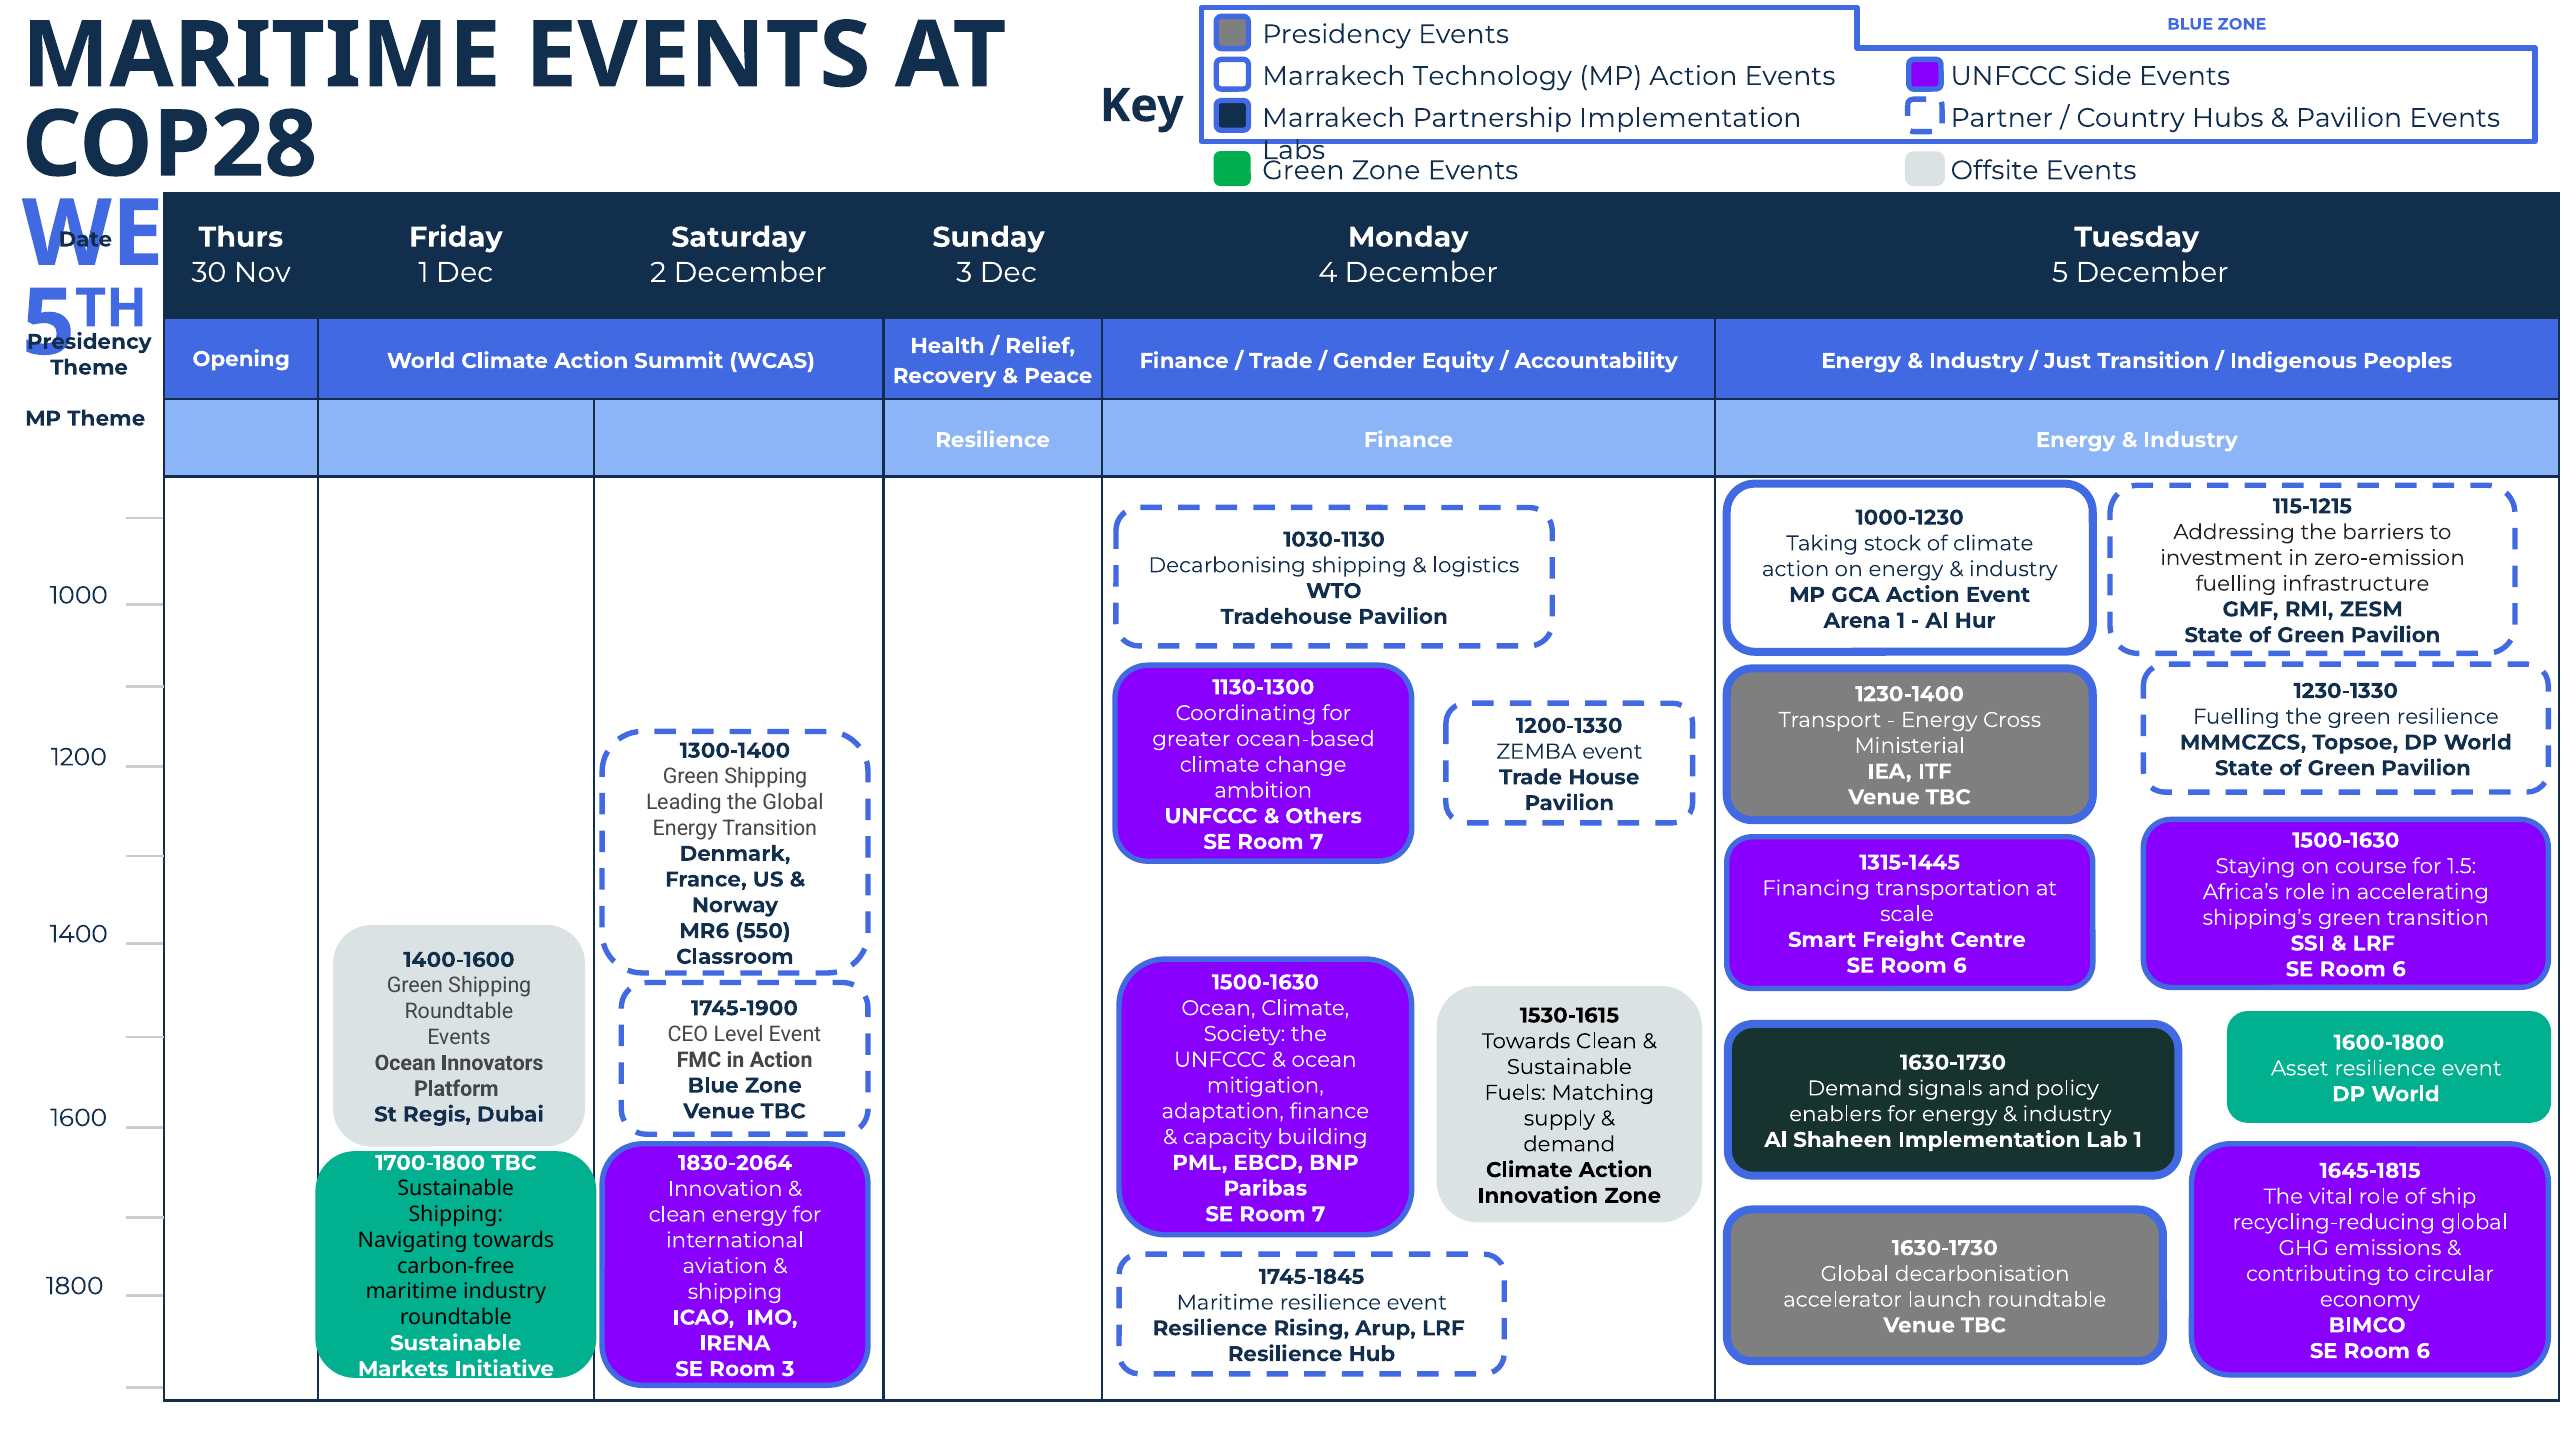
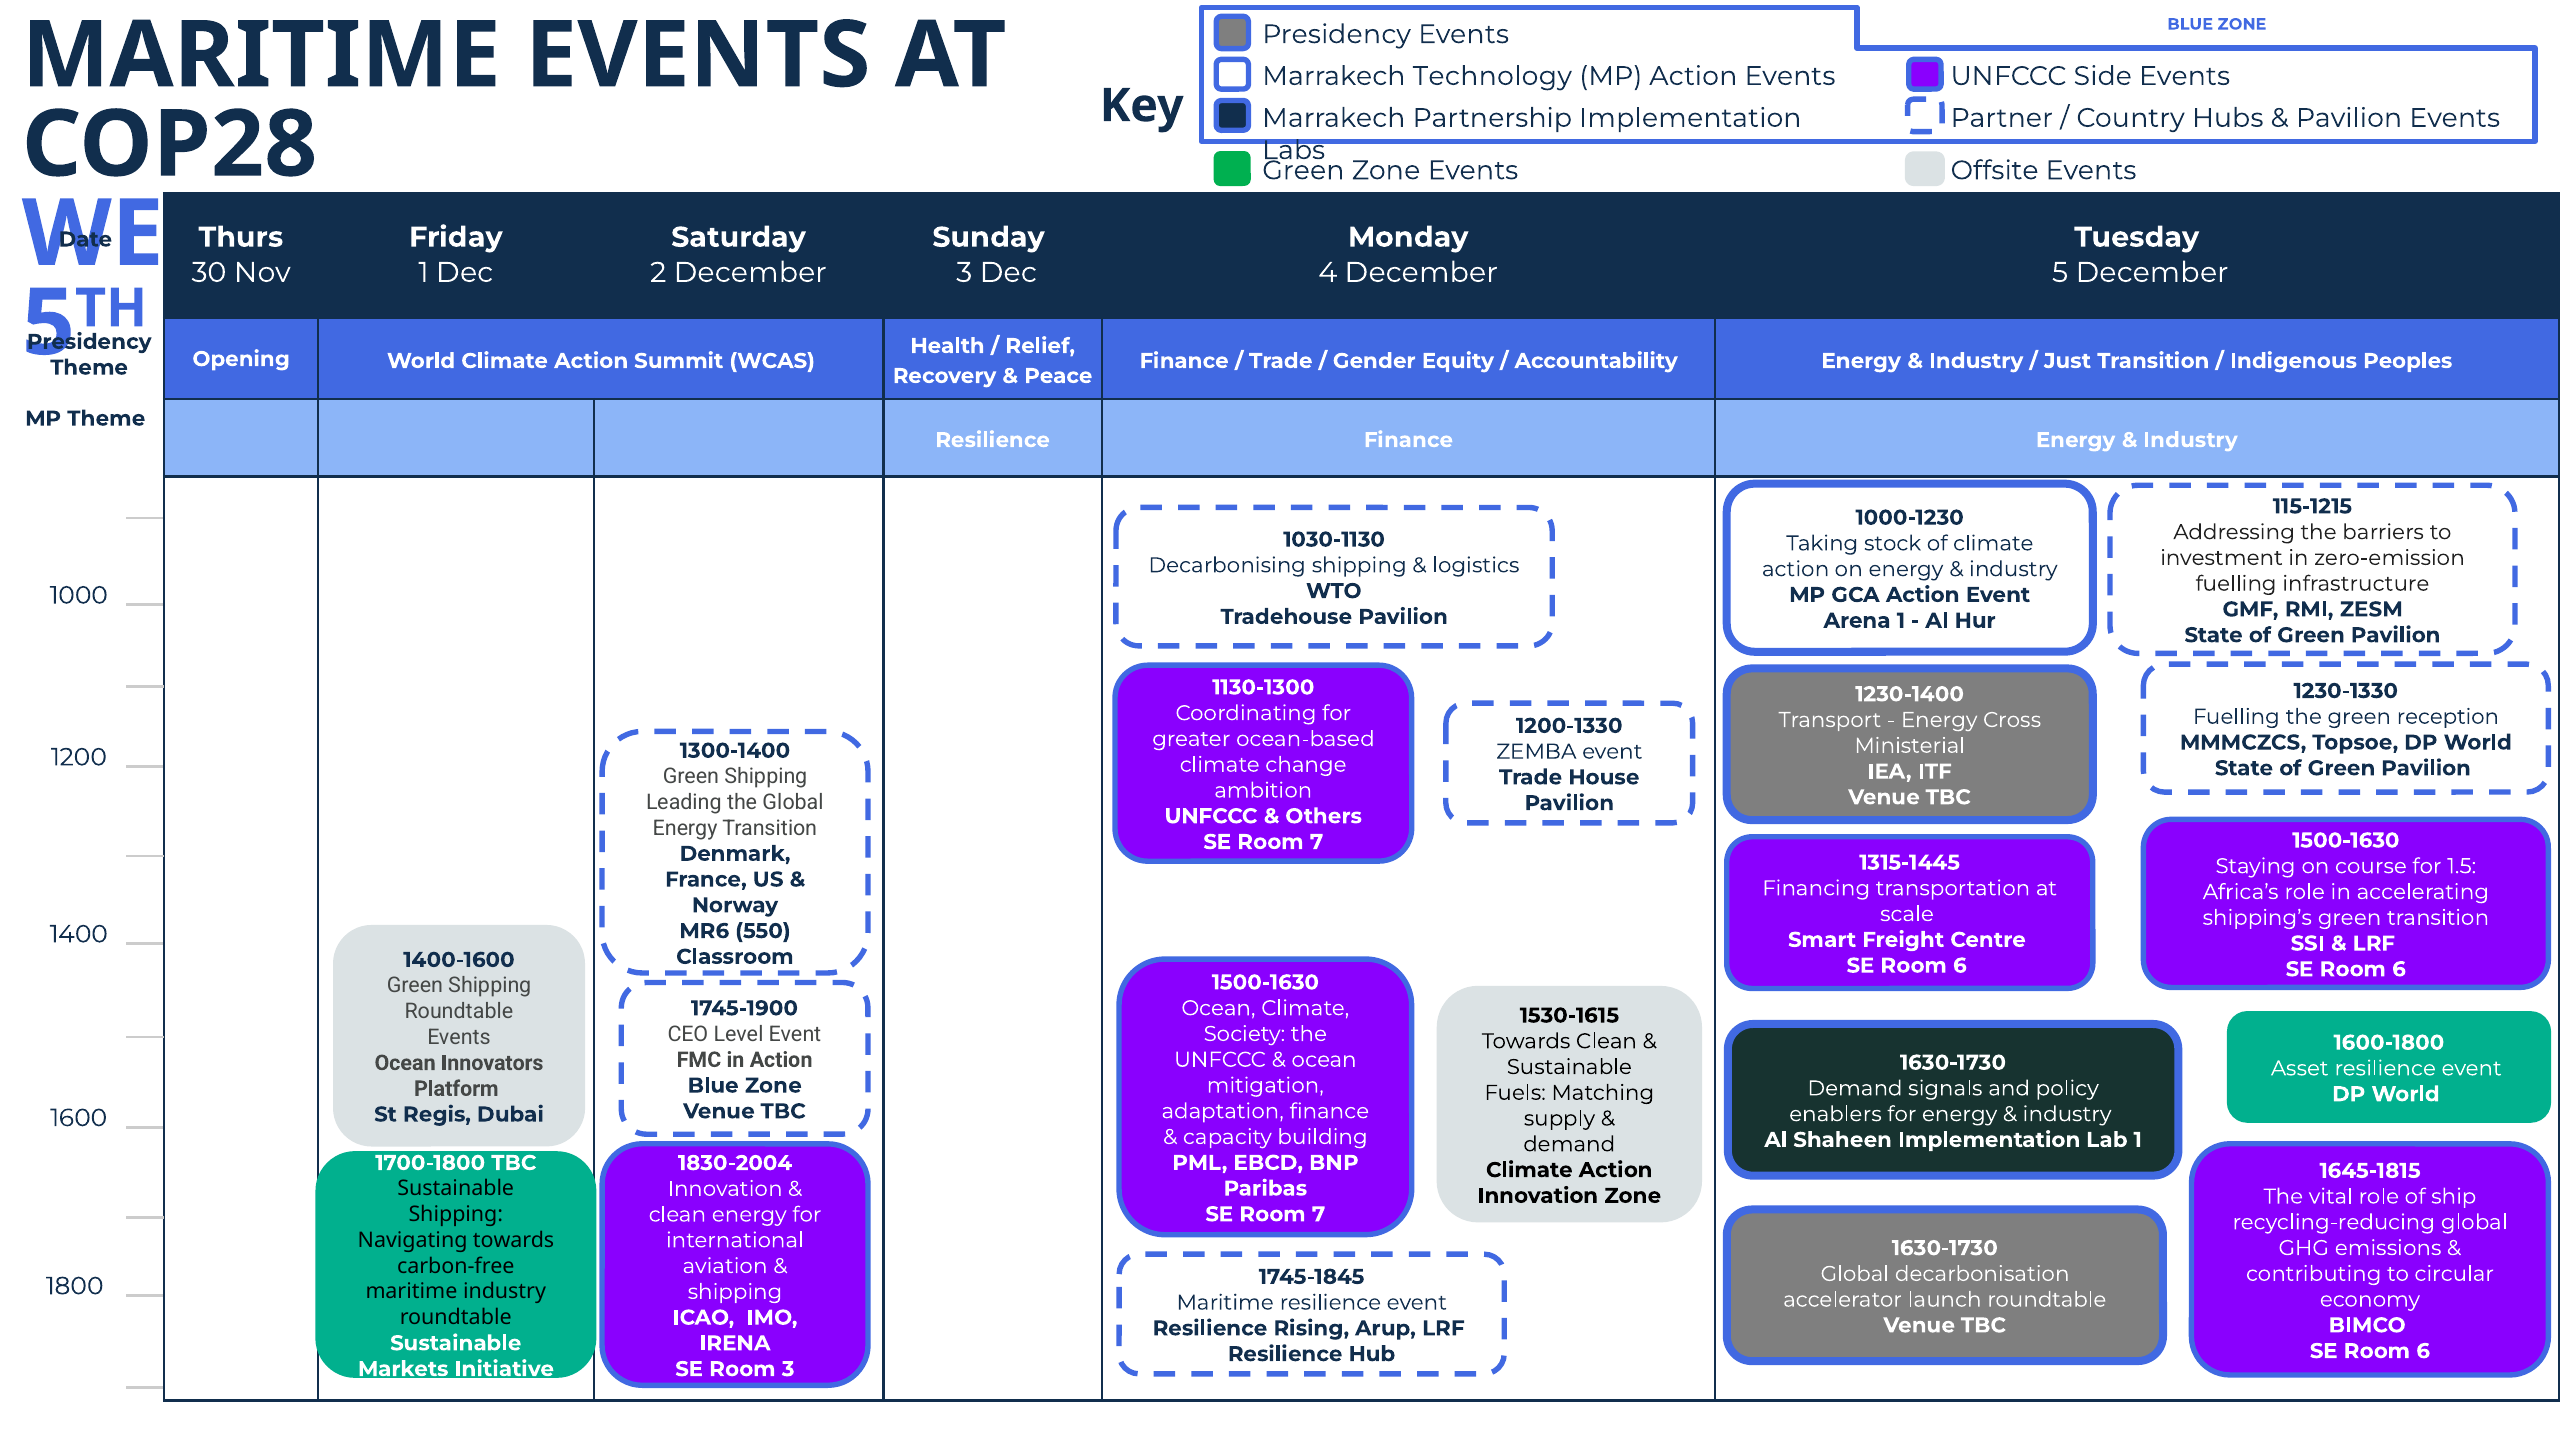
green resilience: resilience -> reception (2448, 717)
1830-2064: 1830-2064 -> 1830-2004 (735, 1163)
